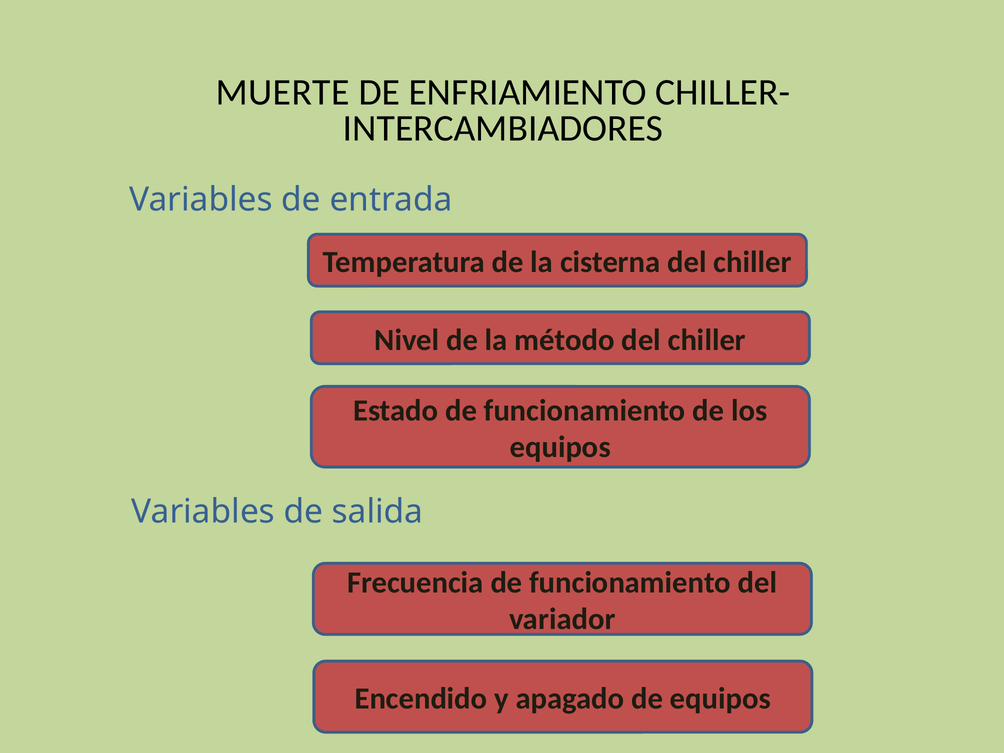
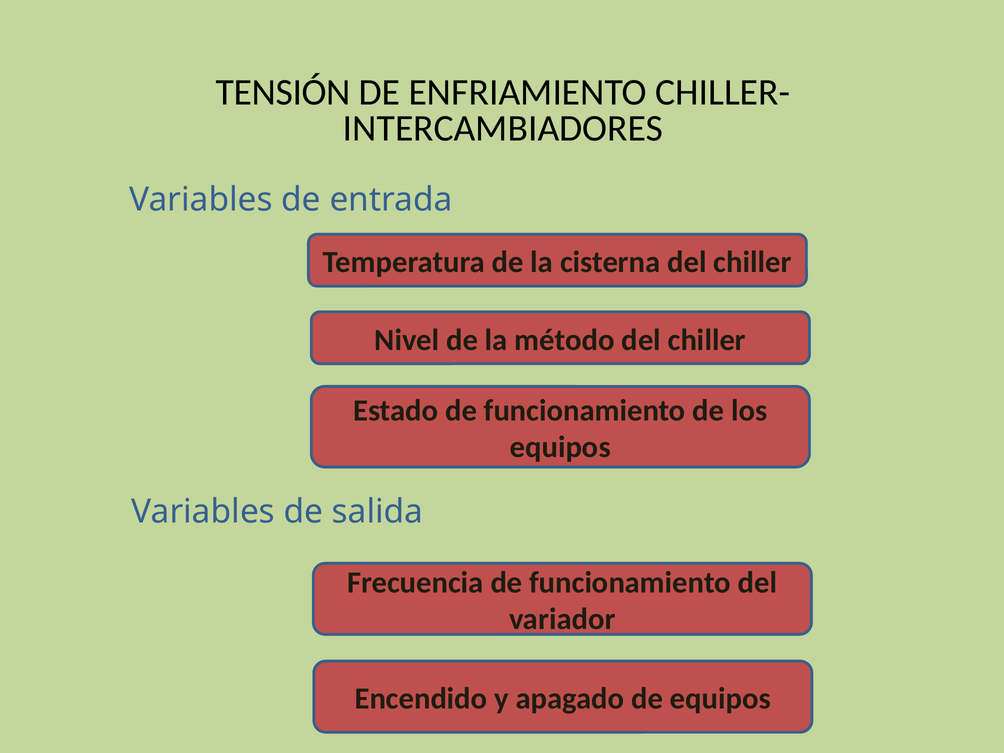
MUERTE: MUERTE -> TENSIÓN (283, 92)
